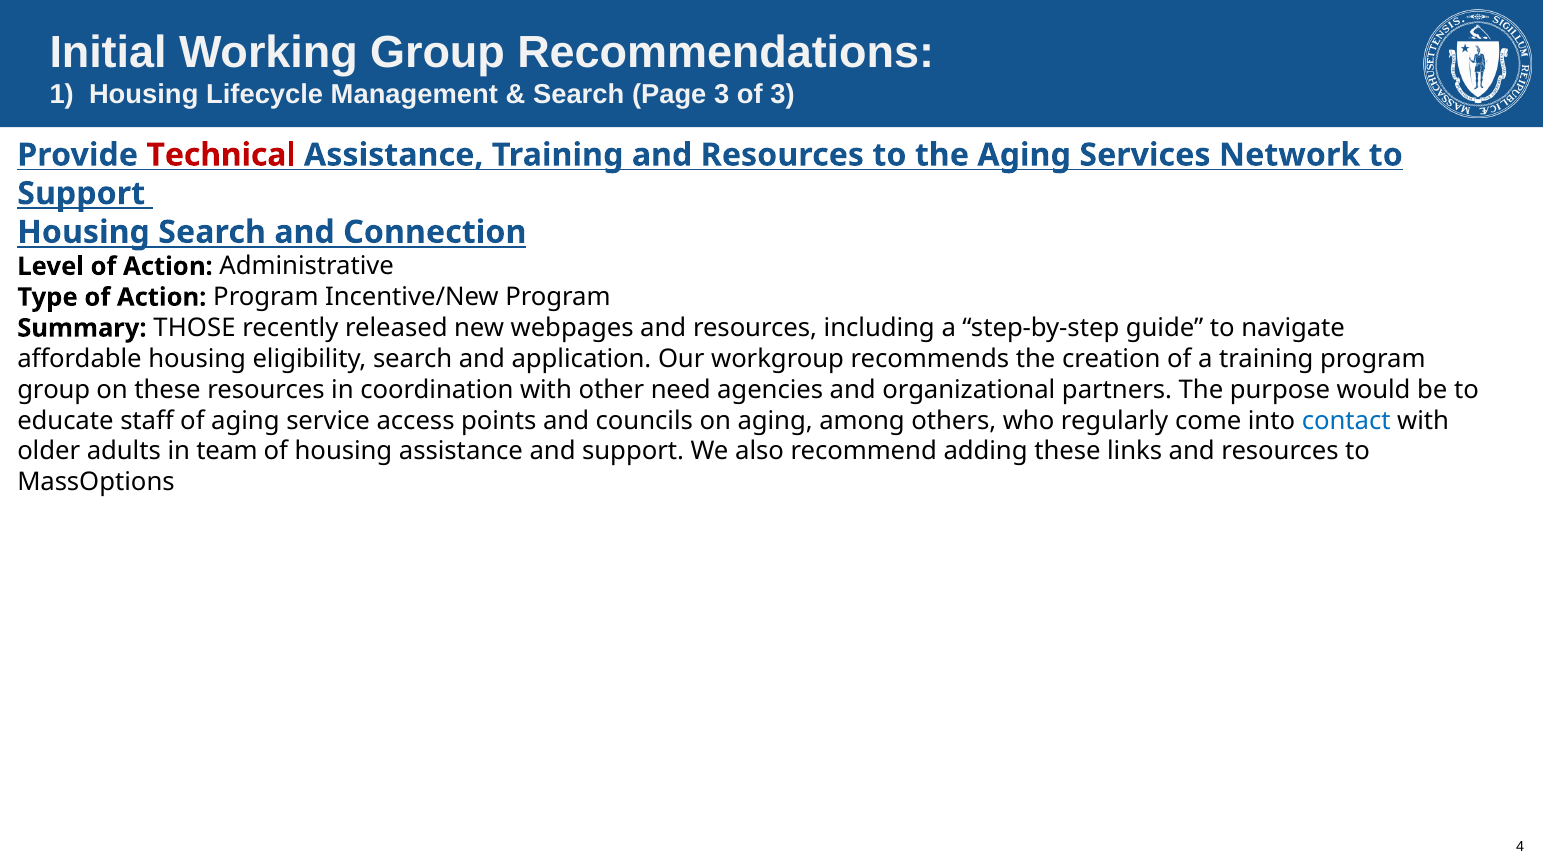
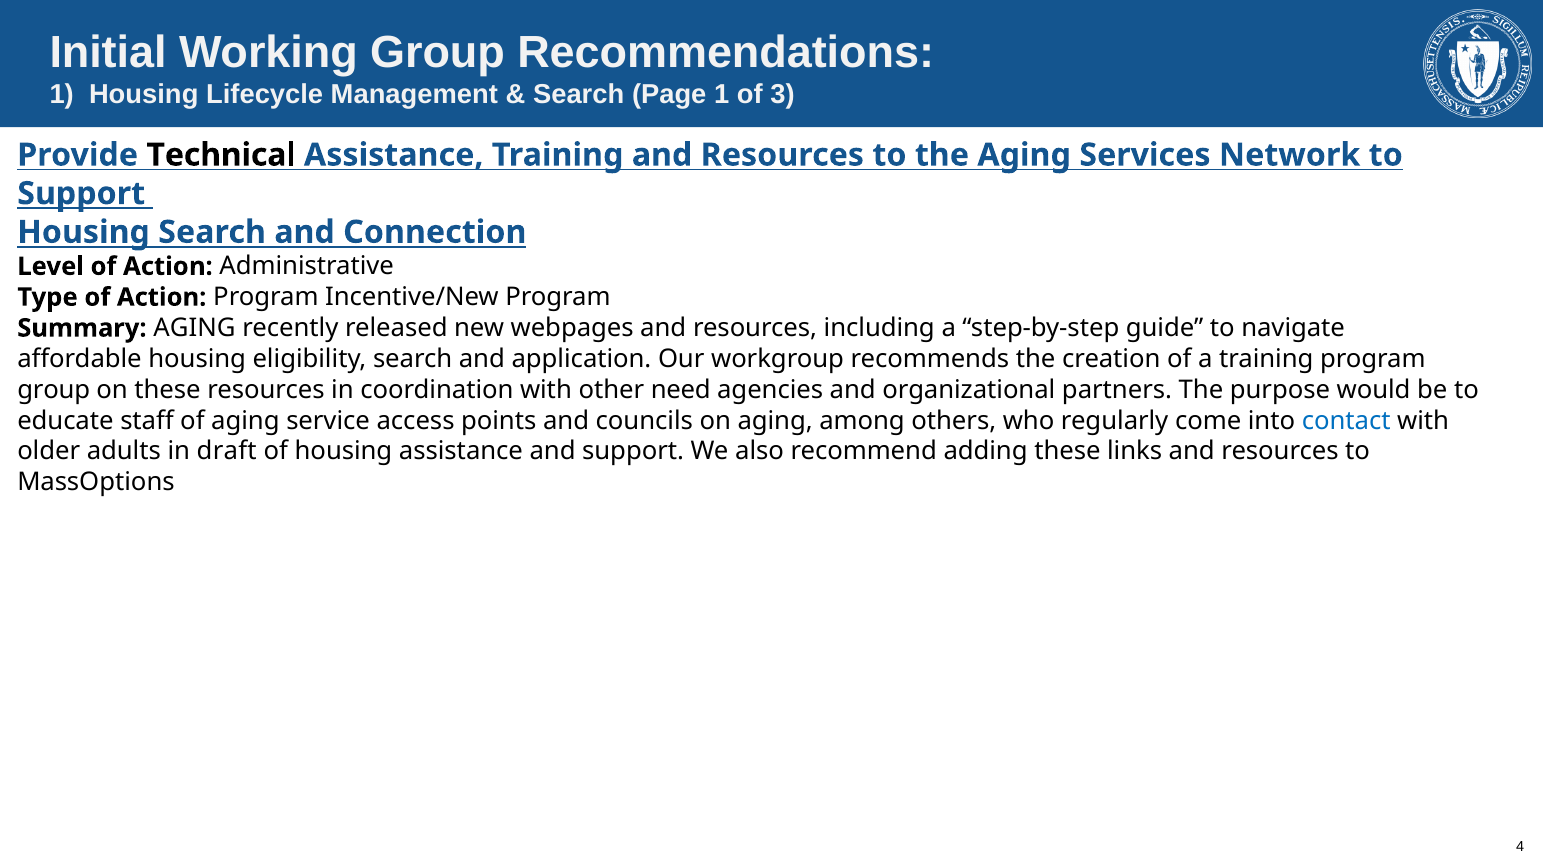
Page 3: 3 -> 1 (722, 95)
Technical colour: red -> black (221, 155)
Summary THOSE: THOSE -> AGING (195, 328)
team: team -> draft (227, 451)
